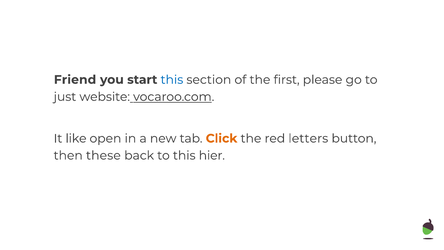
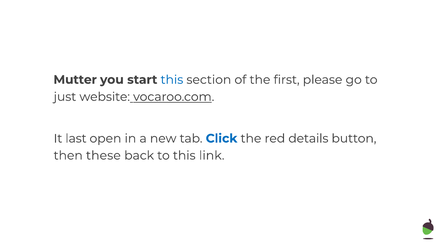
Friend: Friend -> Mutter (75, 80)
like: like -> last (76, 138)
Click colour: orange -> blue (222, 138)
letters: letters -> details (308, 138)
hier: hier -> link (212, 155)
